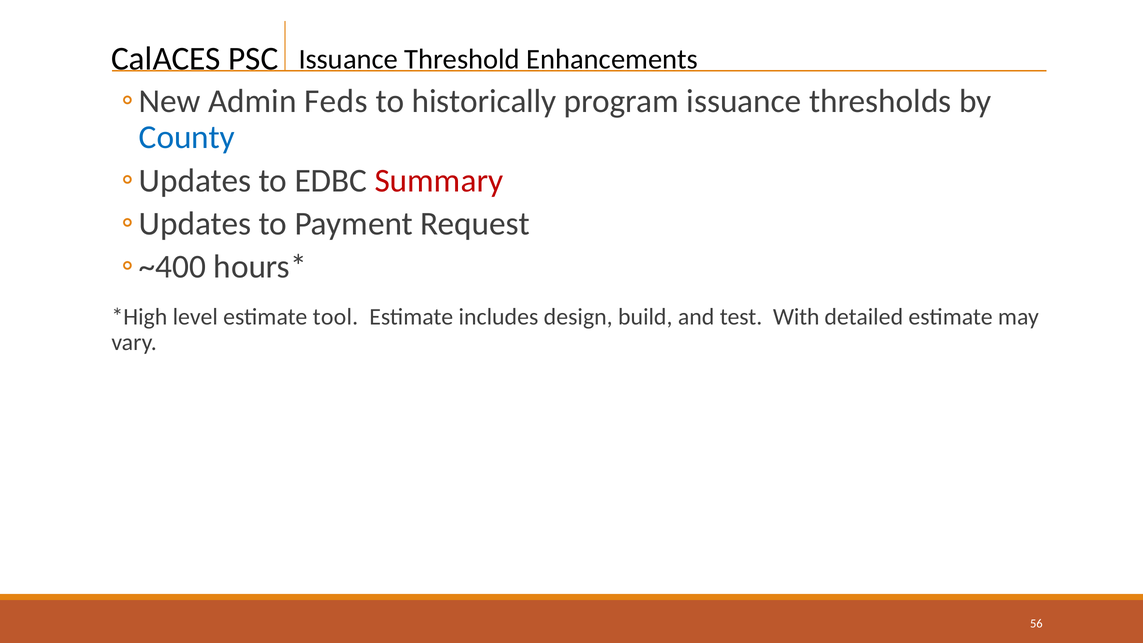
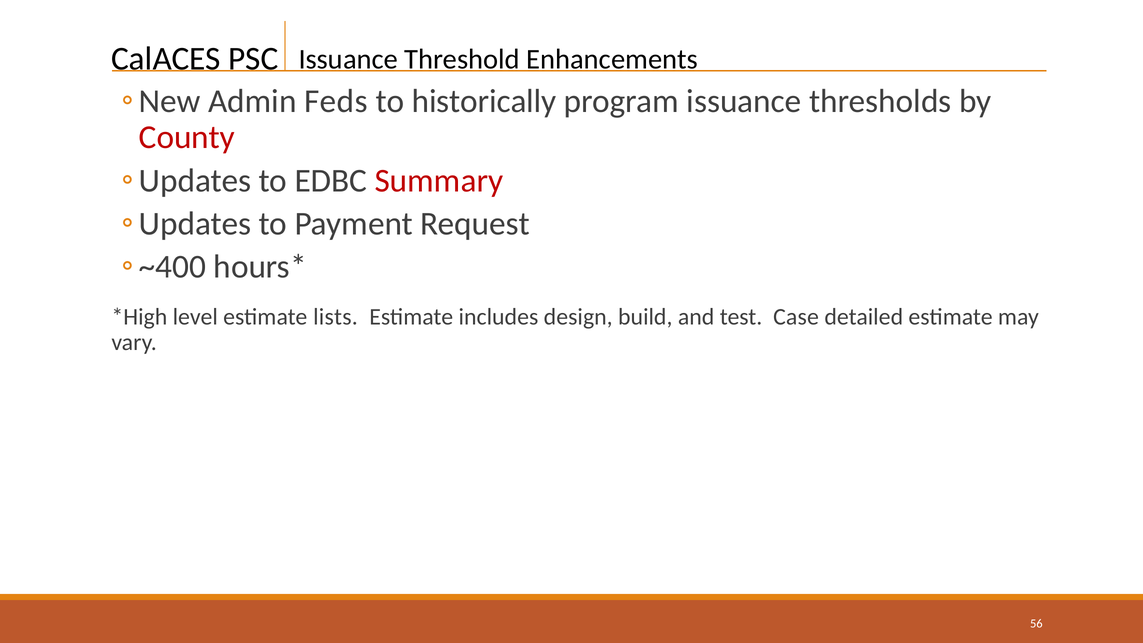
County colour: blue -> red (187, 137)
tool: tool -> lists (335, 317)
With: With -> Case (796, 317)
